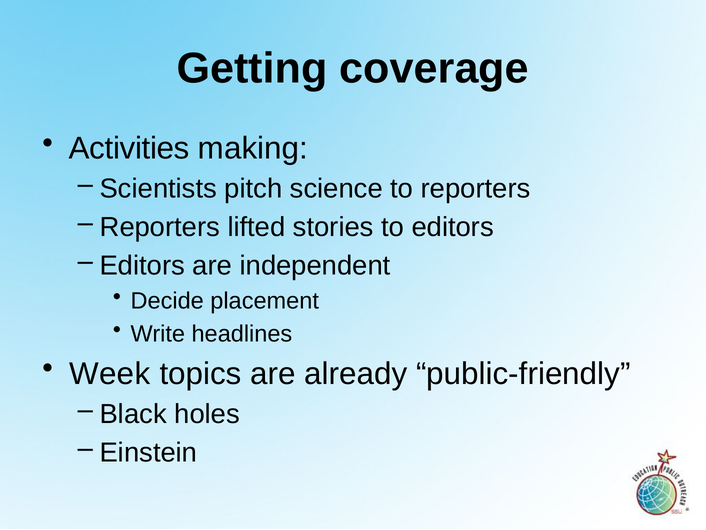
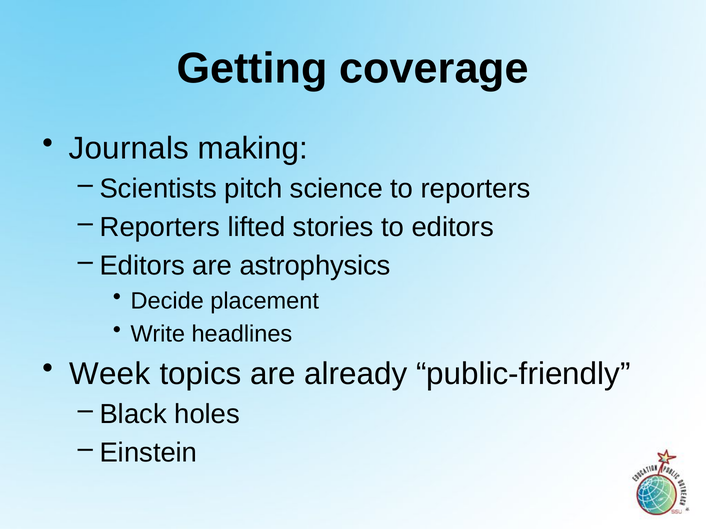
Activities: Activities -> Journals (129, 148)
independent: independent -> astrophysics (315, 266)
